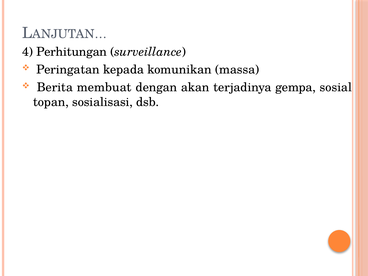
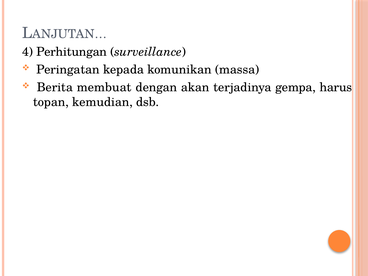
sosial: sosial -> harus (336, 87)
sosialisasi: sosialisasi -> kemudian (102, 102)
